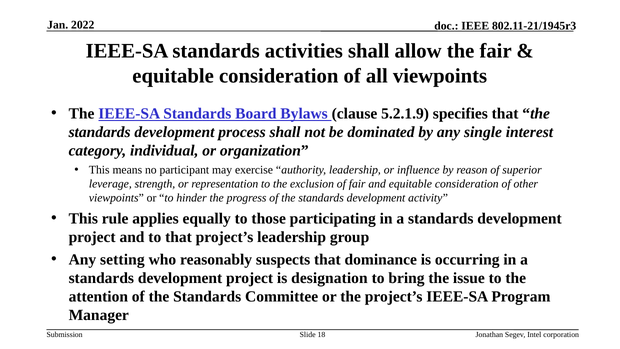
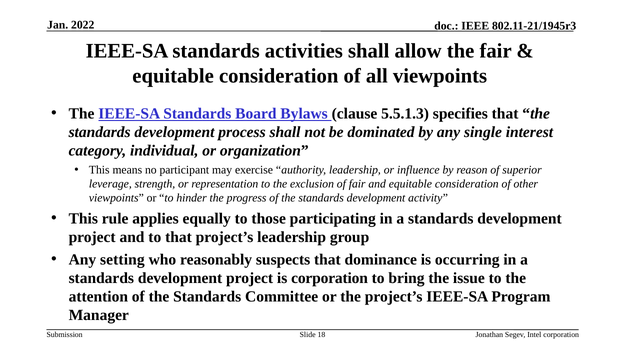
5.2.1.9: 5.2.1.9 -> 5.5.1.3 (405, 113)
is designation: designation -> corporation (330, 278)
